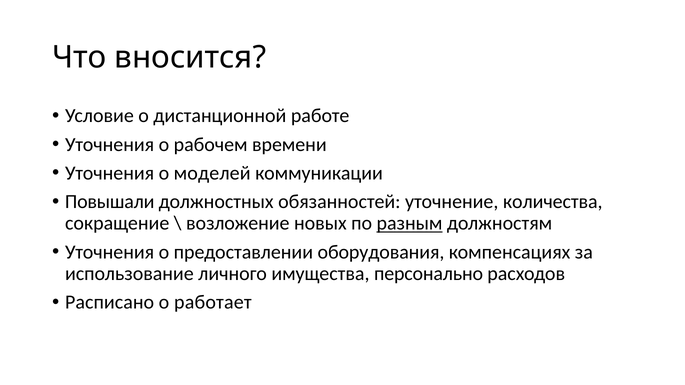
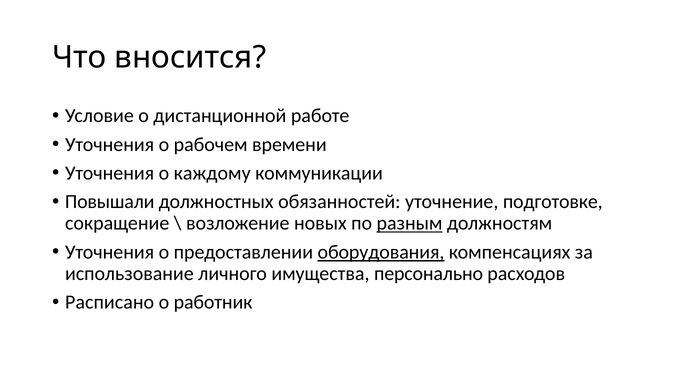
моделей: моделей -> каждому (212, 173)
количества: количества -> подготовке (553, 202)
оборудования underline: none -> present (381, 252)
работает: работает -> работник (213, 303)
